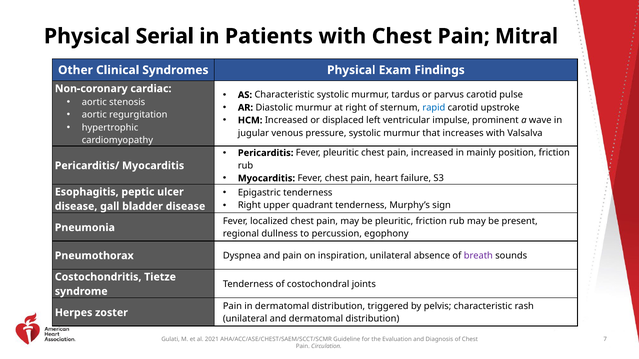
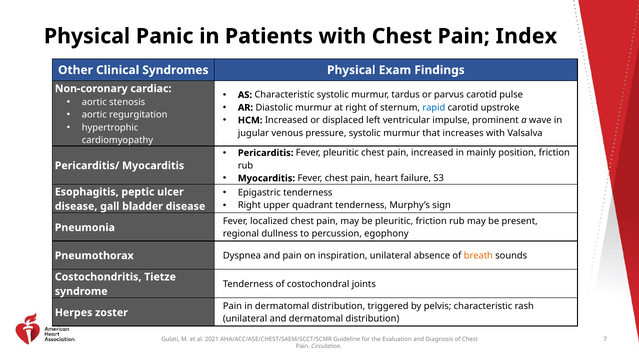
Serial: Serial -> Panic (165, 36)
Pain Mitral: Mitral -> Index (526, 36)
breath colour: purple -> orange (478, 256)
